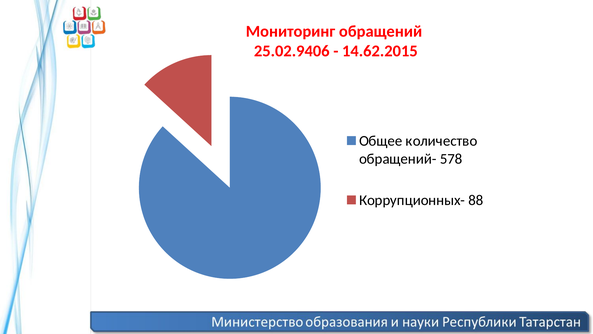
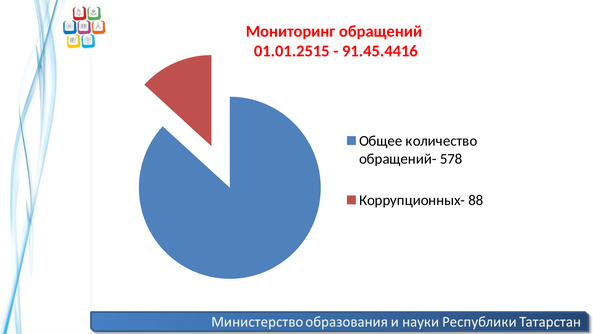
25.02.9406: 25.02.9406 -> 01.01.2515 (292, 51)
14.62.2015: 14.62.2015 -> 91.45.4416 (380, 51)
